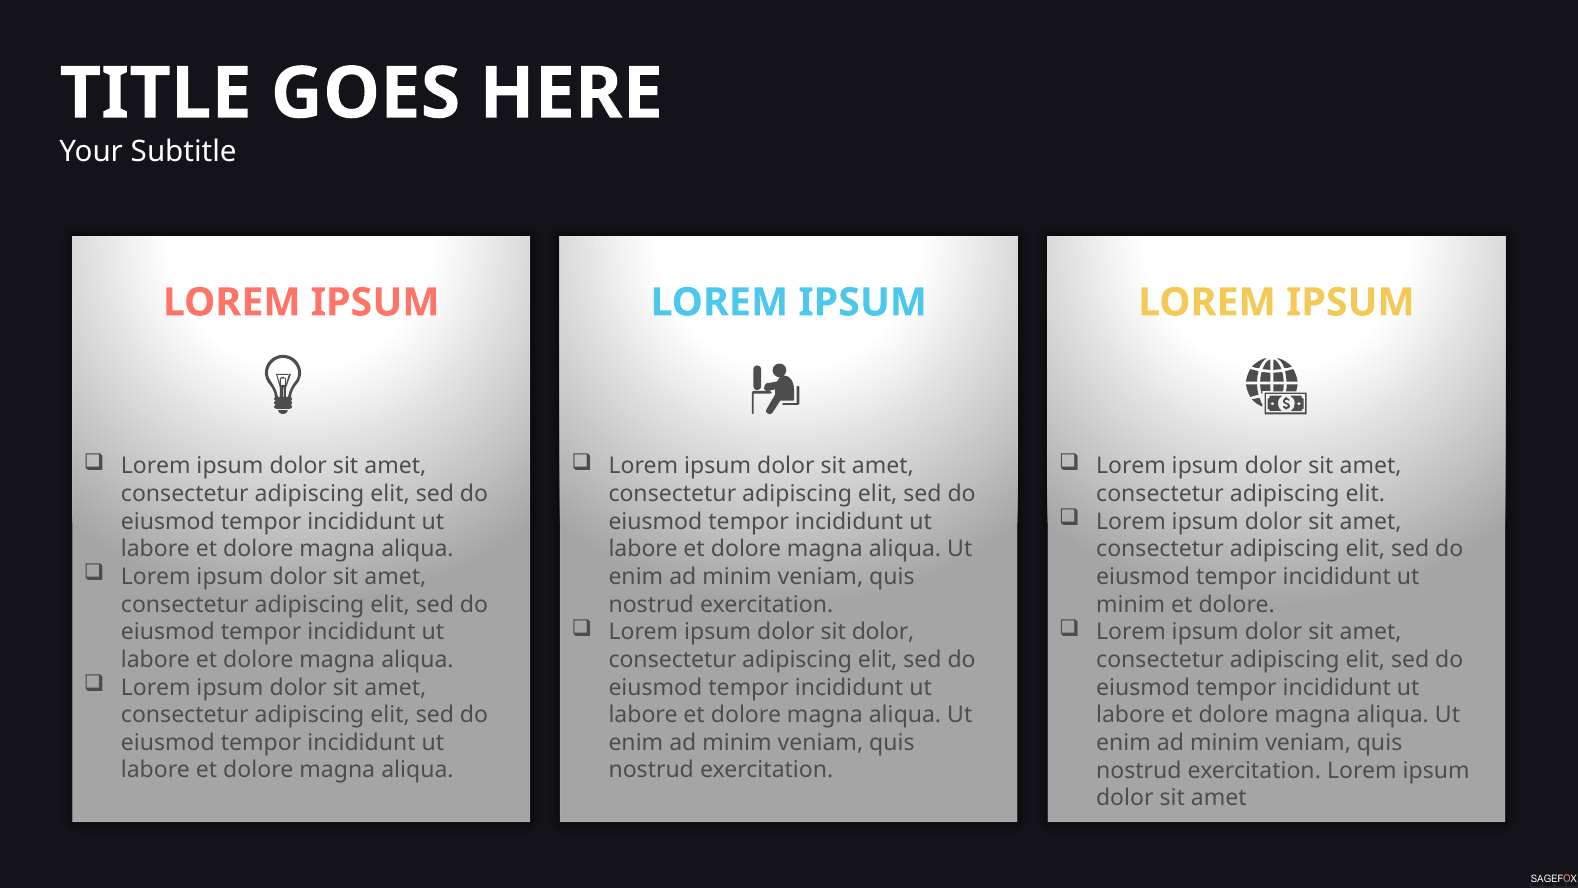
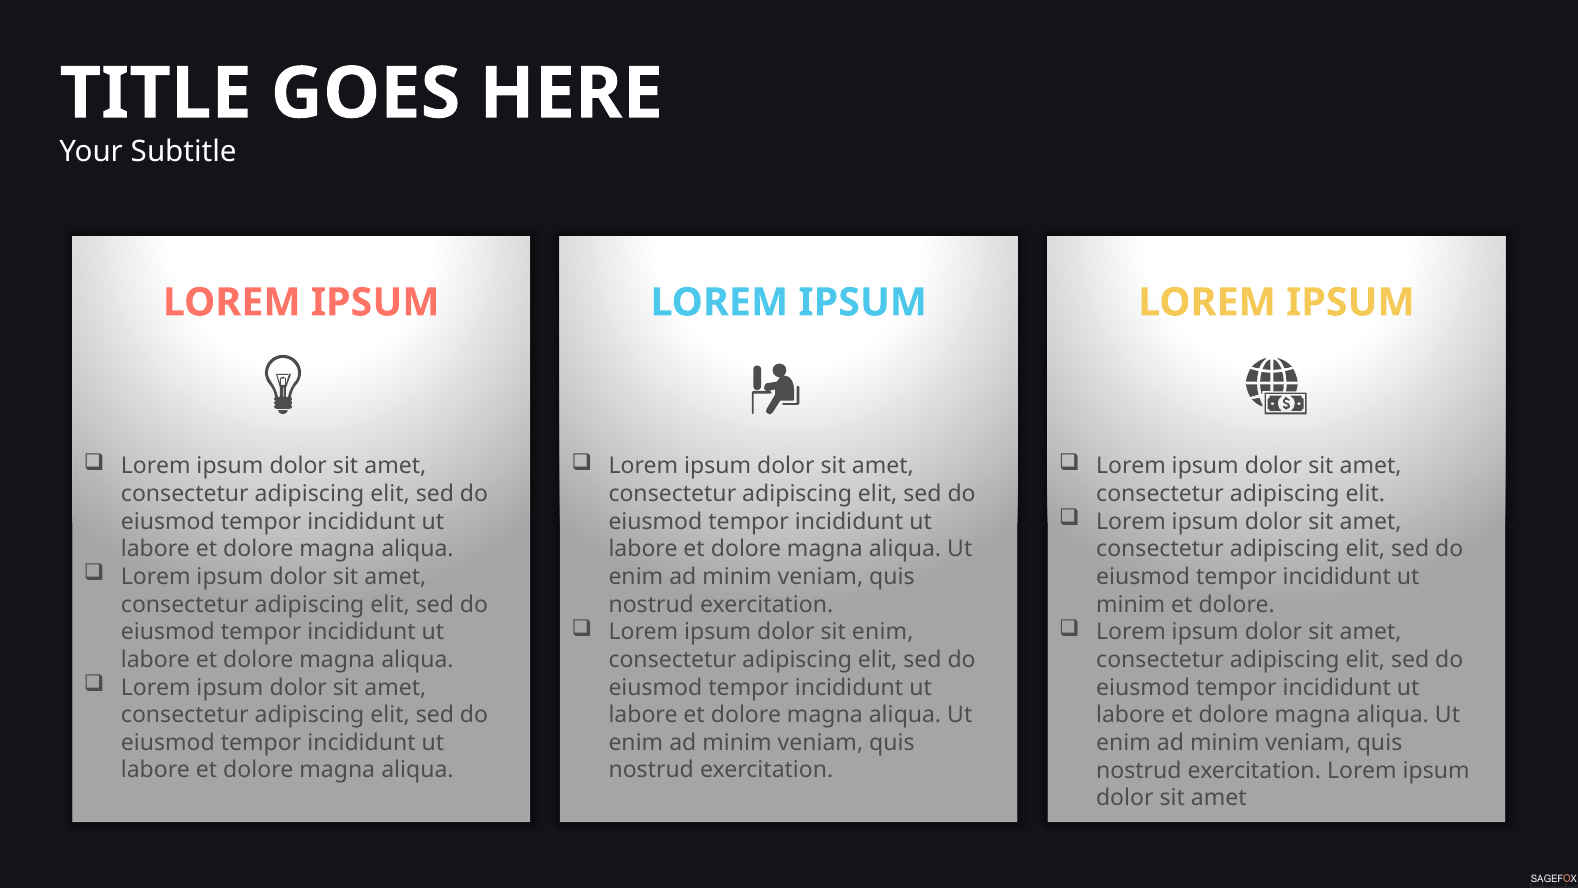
sit dolor: dolor -> enim (883, 632)
